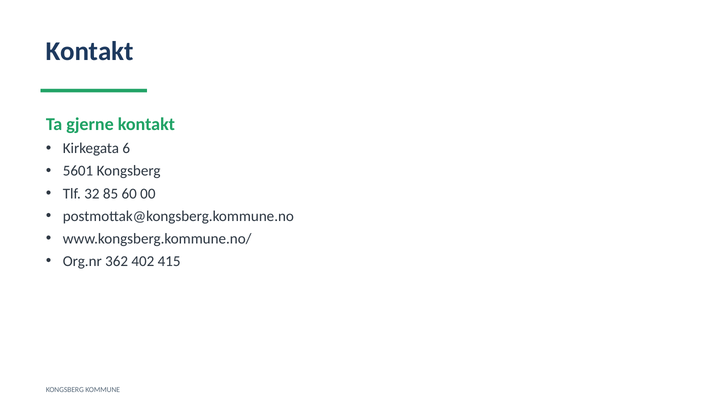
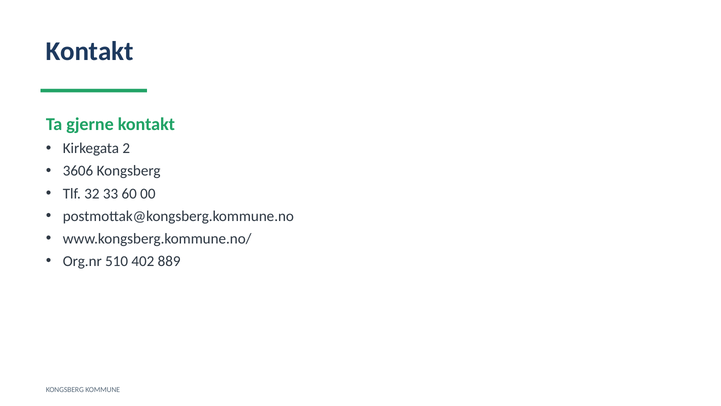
6: 6 -> 2 (126, 148)
5601: 5601 -> 3606 (78, 171)
85: 85 -> 33 (111, 193)
362: 362 -> 510 (117, 261)
415: 415 -> 889 (169, 261)
